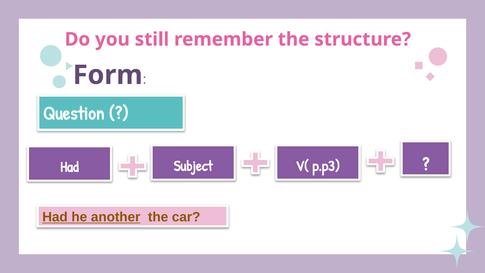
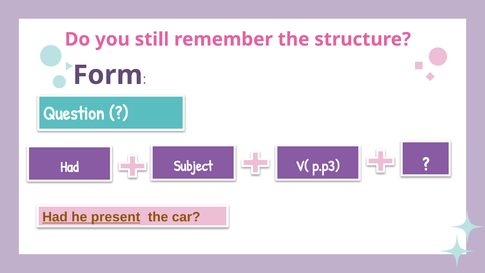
another: another -> present (116, 217)
